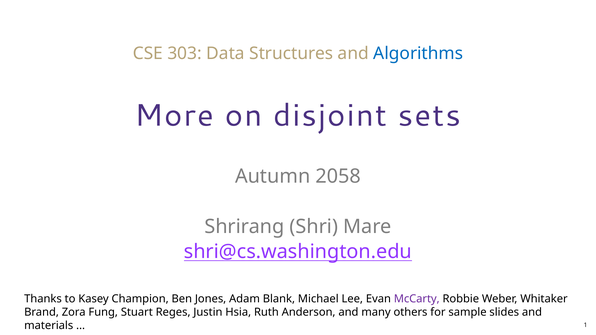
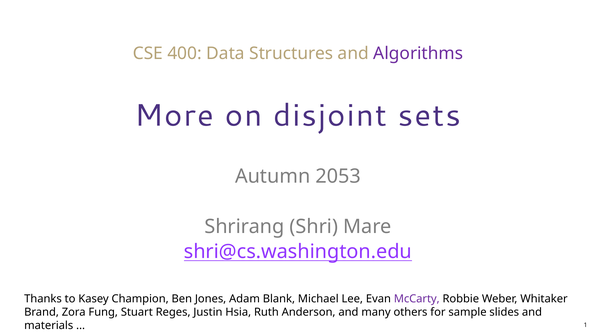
303: 303 -> 400 (185, 54)
Algorithms colour: blue -> purple (418, 54)
2058: 2058 -> 2053 (338, 176)
